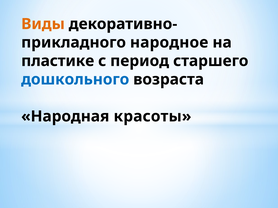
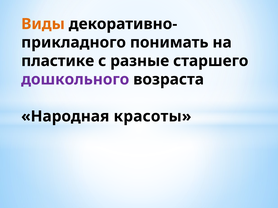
народное: народное -> понимать (169, 43)
период: период -> разные (140, 61)
дошкольного colour: blue -> purple (75, 80)
